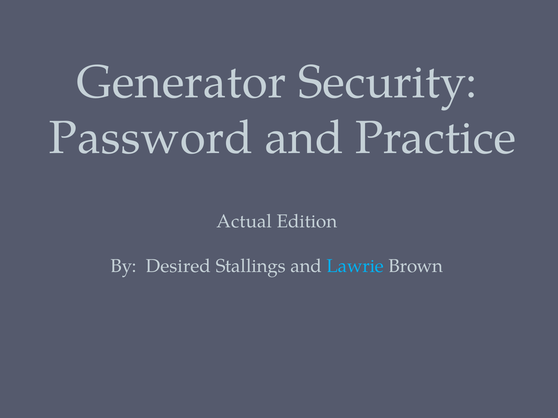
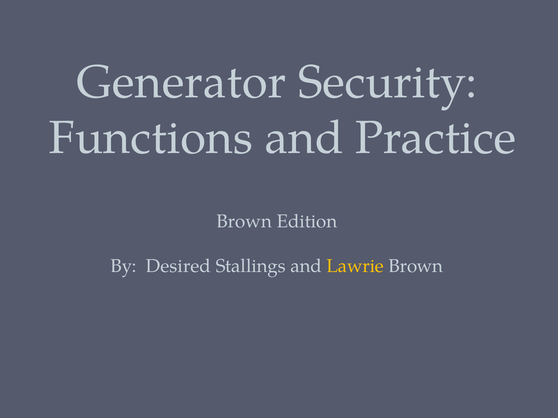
Password: Password -> Functions (151, 138)
Actual: Actual -> Brown (244, 222)
Lawrie colour: light blue -> yellow (355, 266)
